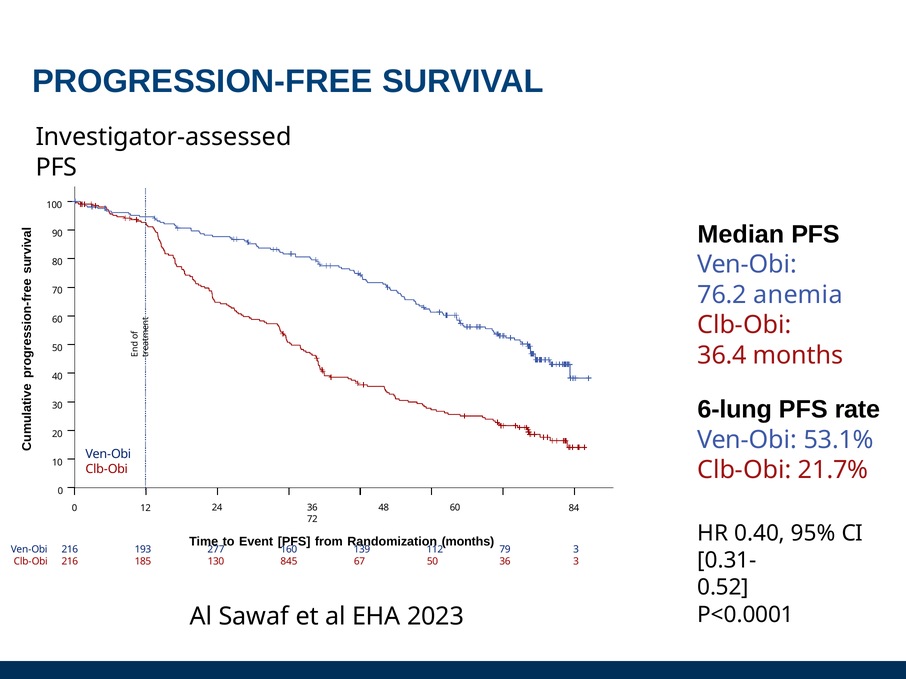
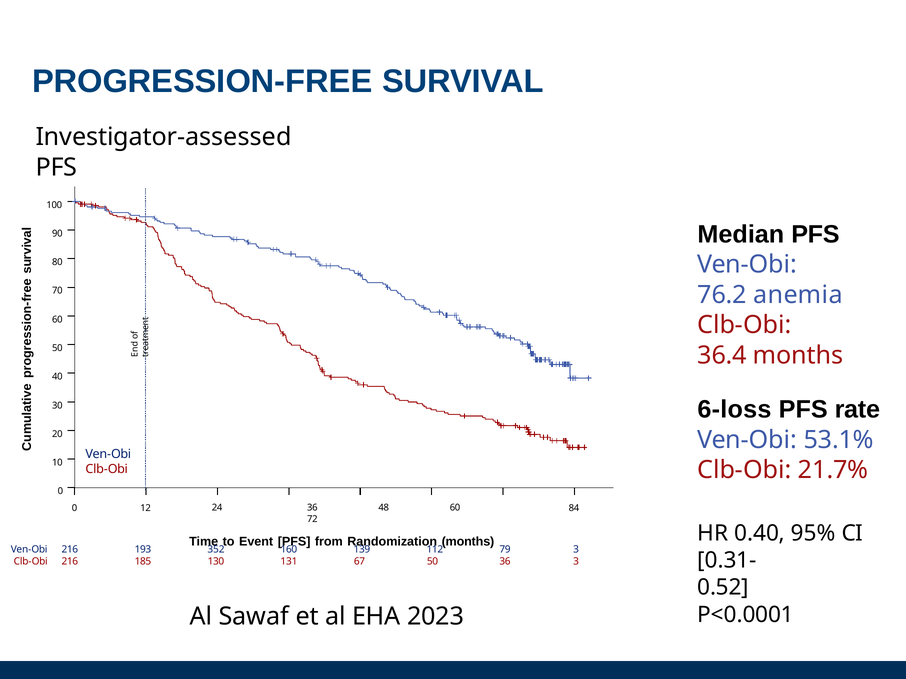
6-lung: 6-lung -> 6-loss (734, 410)
277: 277 -> 352 (216, 550)
845: 845 -> 131 (289, 562)
